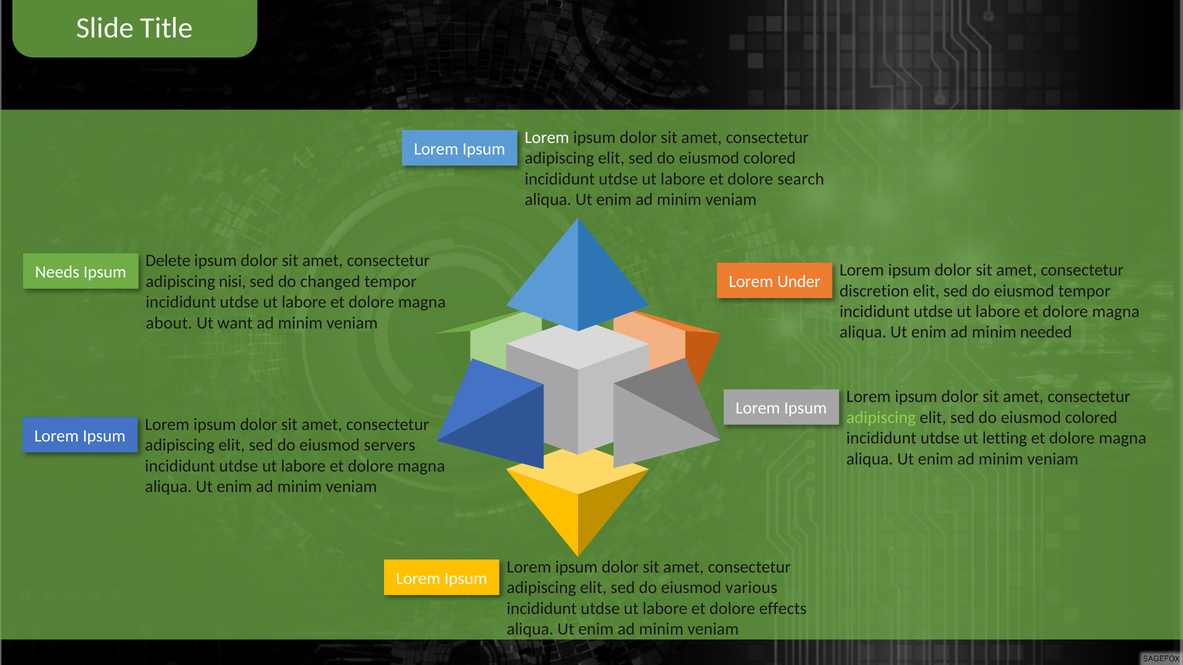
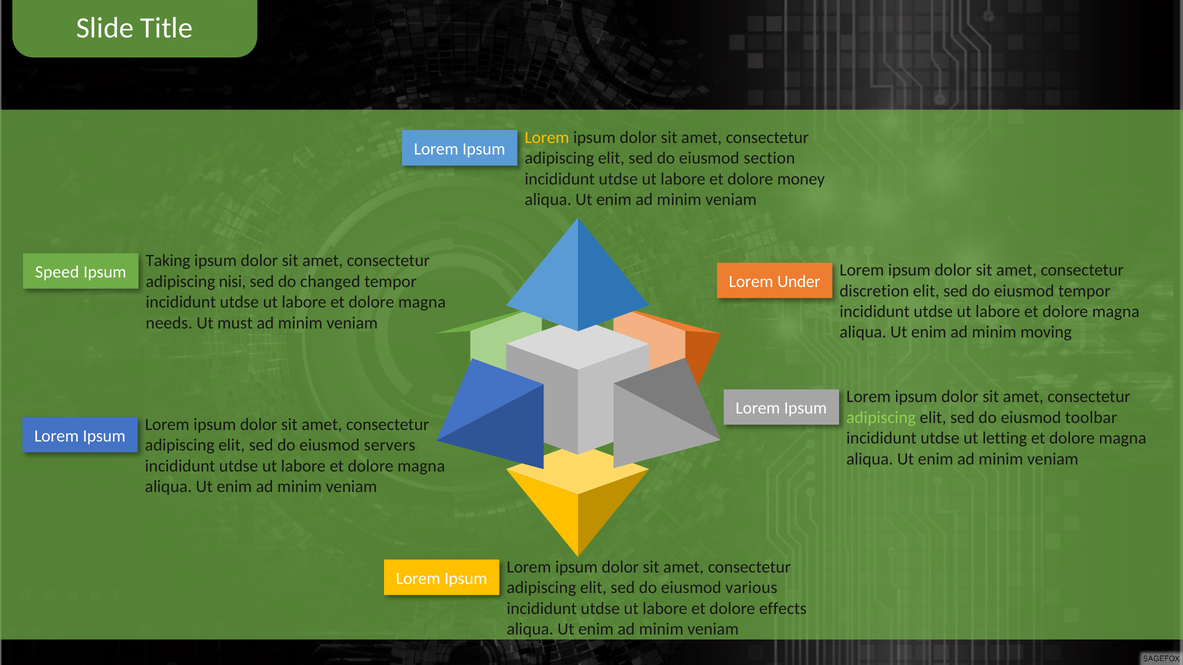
Lorem colour: white -> yellow (547, 138)
colored: colored -> section (769, 158)
search: search -> money (801, 179)
Delete: Delete -> Taking (168, 261)
Needs: Needs -> Speed (57, 272)
about: about -> needs (169, 323)
want: want -> must (235, 323)
needed: needed -> moving (1046, 333)
colored: colored -> toolbar (1091, 418)
